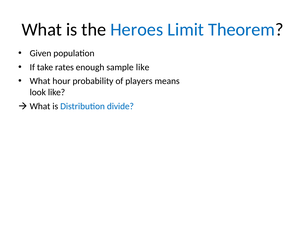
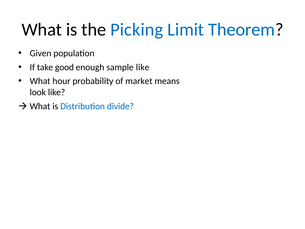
Heroes: Heroes -> Picking (137, 29)
rates: rates -> good (64, 67)
players: players -> market (139, 81)
